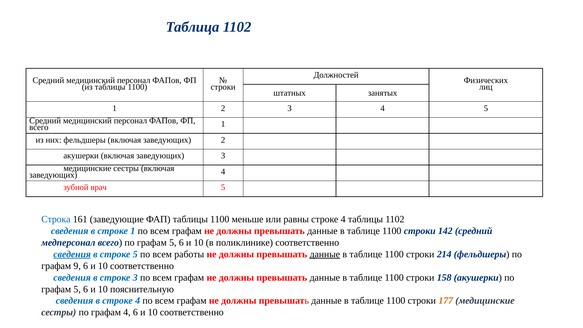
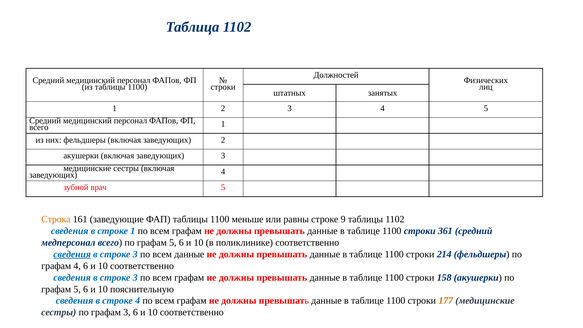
Строка colour: blue -> orange (56, 219)
равны строке 4: 4 -> 9 (343, 219)
142: 142 -> 361 (445, 231)
5: 5 -> 3 (135, 254)
всем работы: работы -> данные (189, 254)
данные underline: present -> none (325, 254)
графам 9: 9 -> 4 (77, 266)
графам 4: 4 -> 3 (127, 312)
